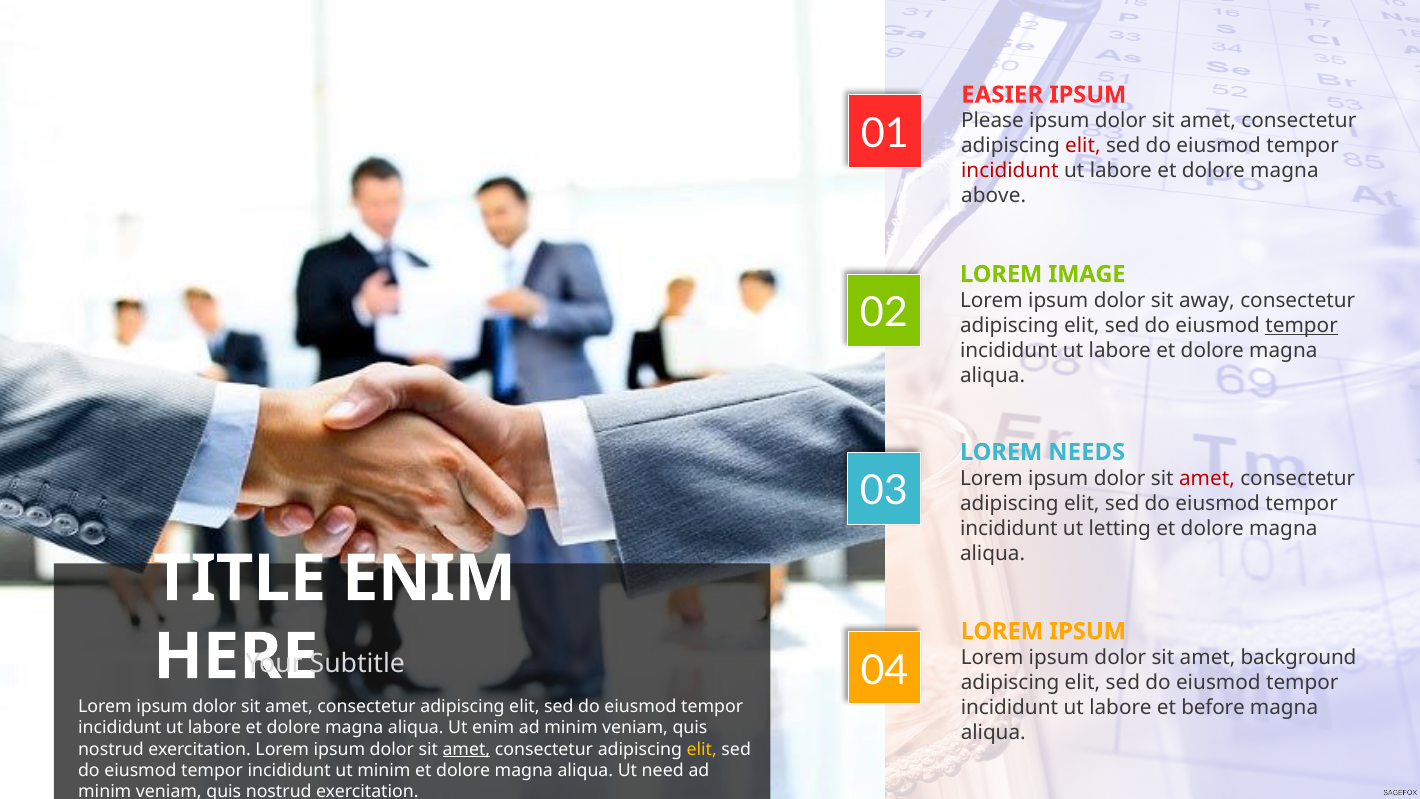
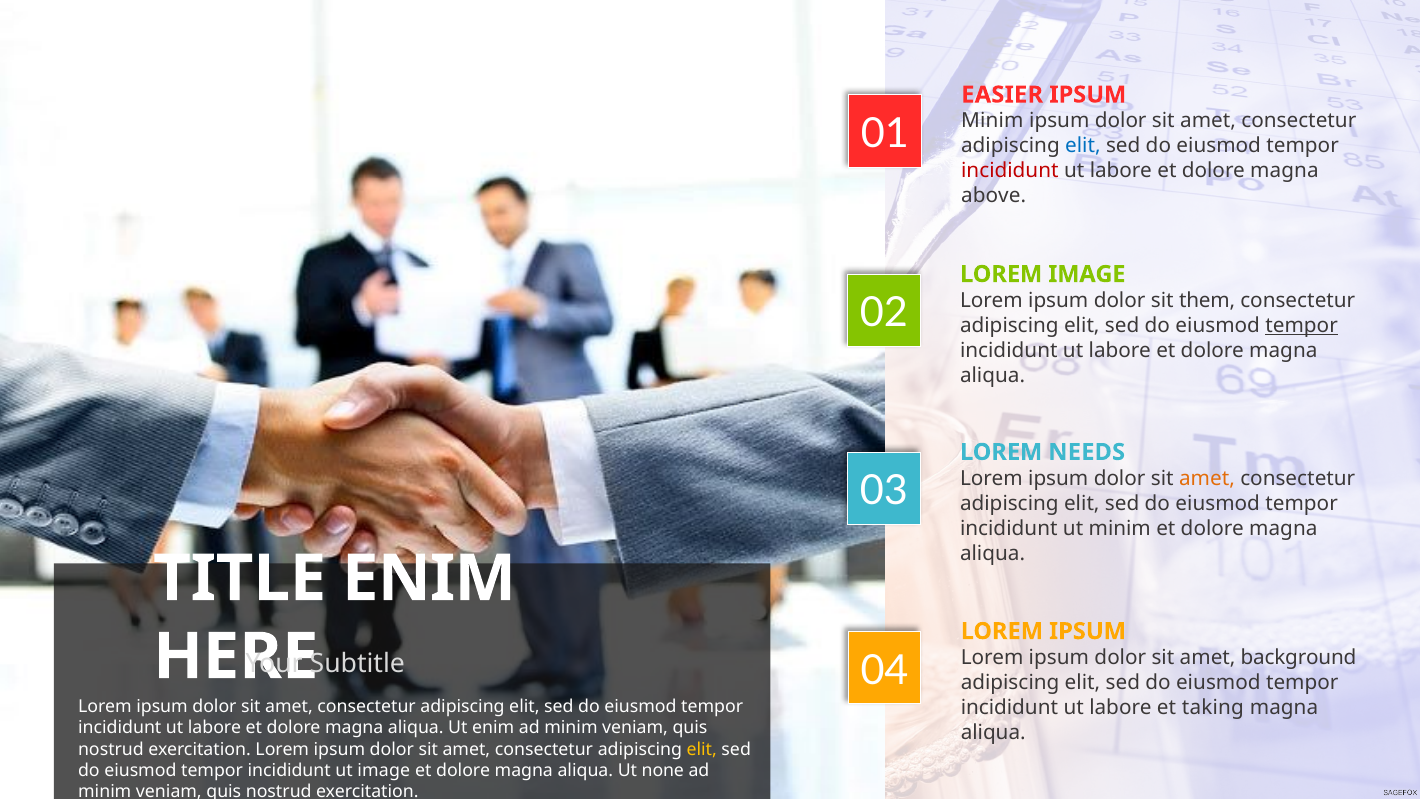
Please: Please -> Minim (992, 121)
elit colour: red -> blue (1083, 146)
away: away -> them (1207, 301)
amet colour: red -> orange (1207, 478)
ut letting: letting -> minim (1120, 528)
before: before -> taking (1213, 707)
amet underline: present -> none (466, 749)
ut minim: minim -> image (384, 770)
need: need -> none (663, 770)
